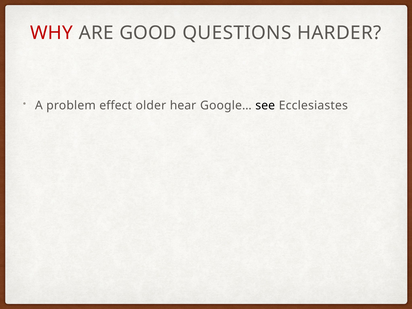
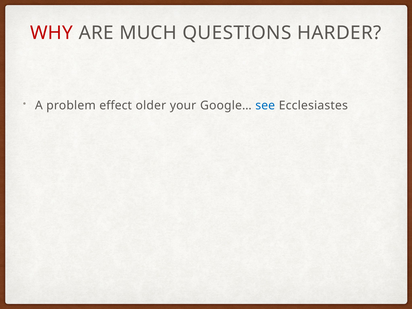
GOOD: GOOD -> MUCH (148, 33)
hear: hear -> your (183, 106)
see colour: black -> blue (265, 106)
